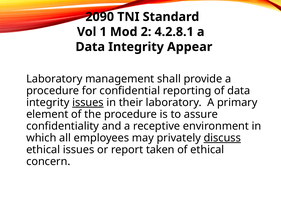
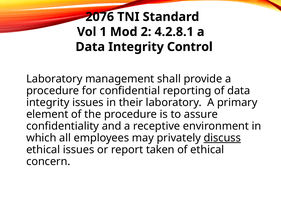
2090: 2090 -> 2076 (100, 17)
Appear: Appear -> Control (190, 47)
issues underline: present -> none (88, 102)
